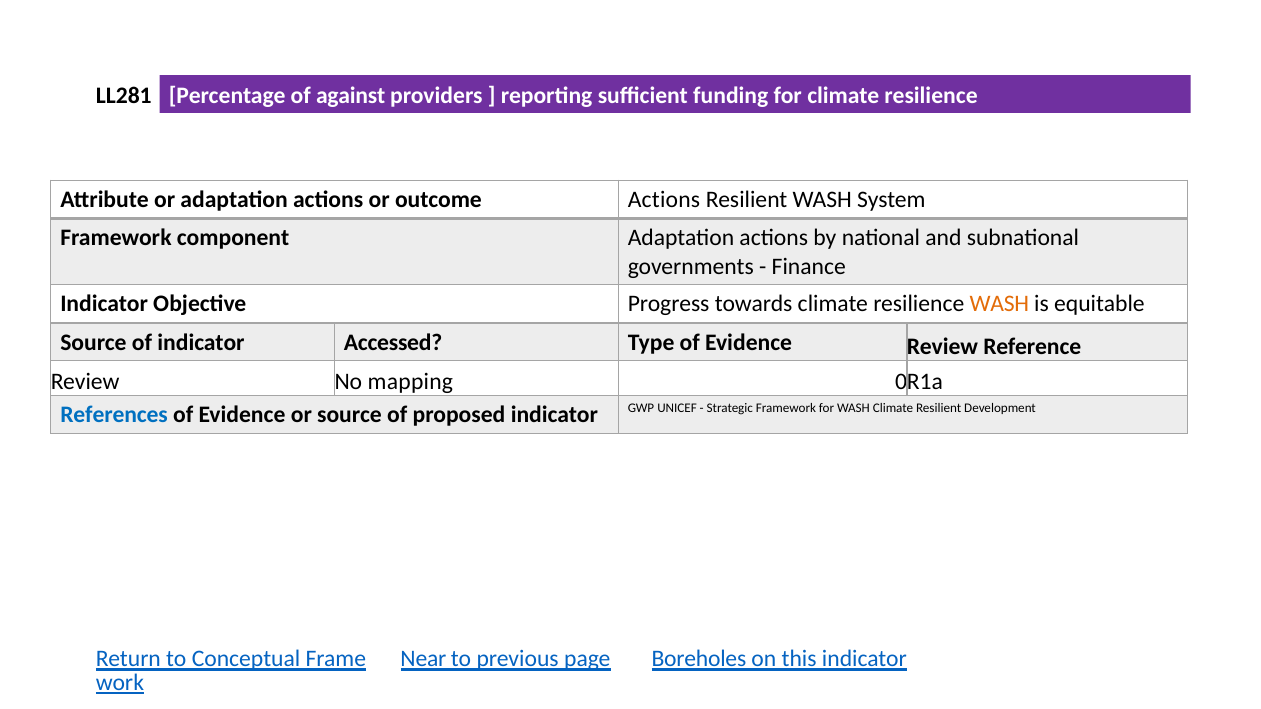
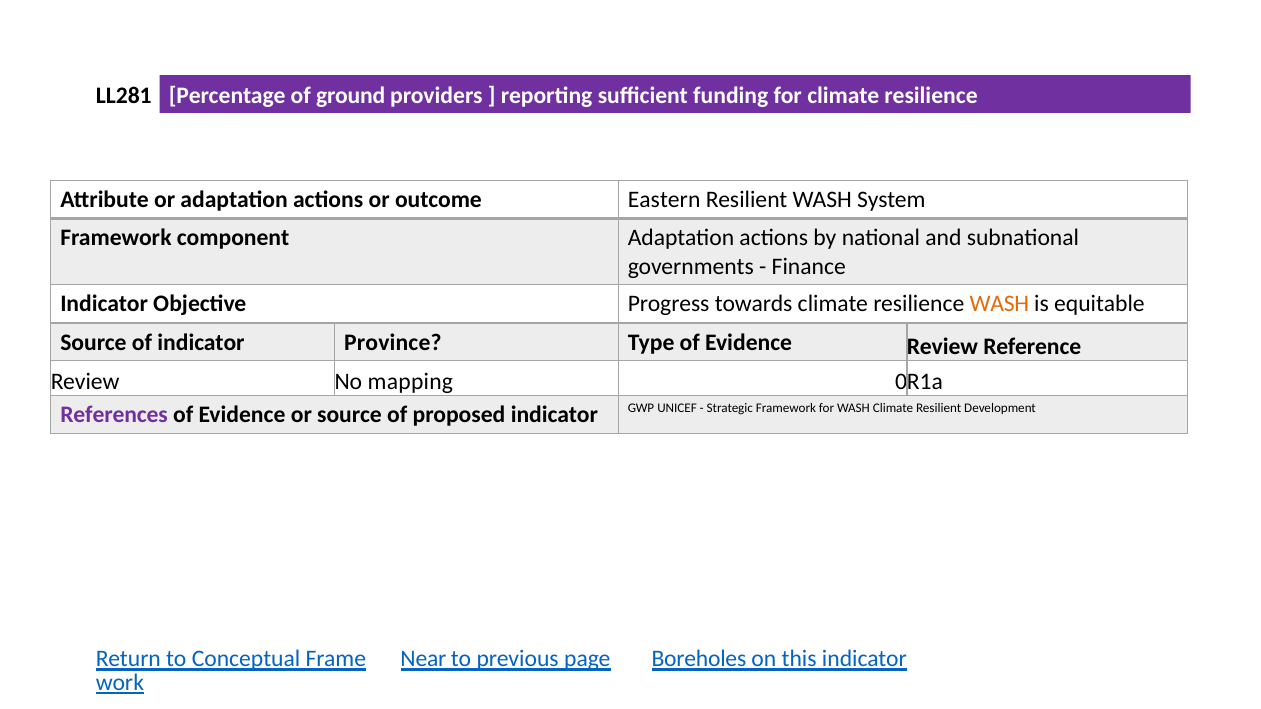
against: against -> ground (351, 96)
outcome Actions: Actions -> Eastern (664, 200)
Accessed: Accessed -> Province (393, 343)
References colour: blue -> purple (114, 415)
